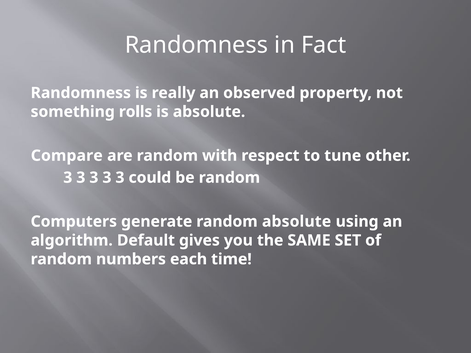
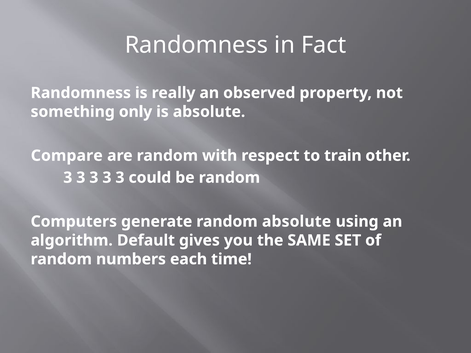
rolls: rolls -> only (136, 112)
tune: tune -> train (343, 156)
